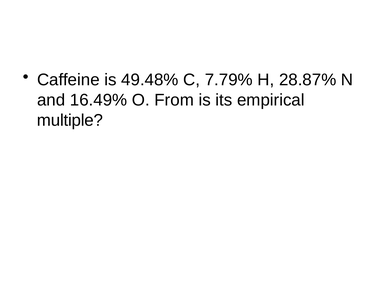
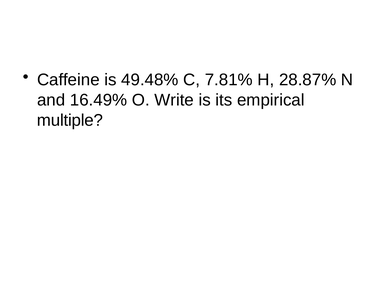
7.79%: 7.79% -> 7.81% (229, 80)
From: From -> Write (174, 100)
